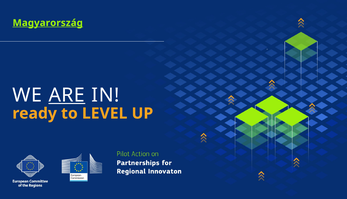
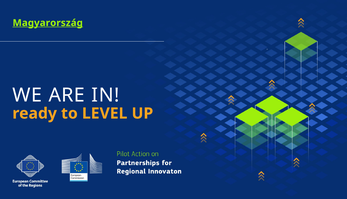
ARE underline: present -> none (67, 95)
